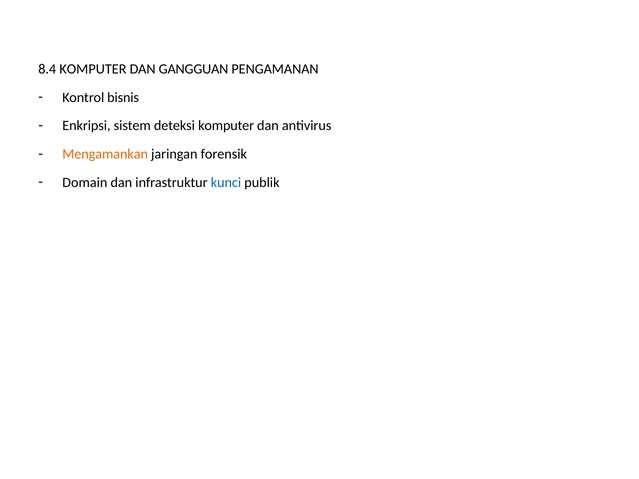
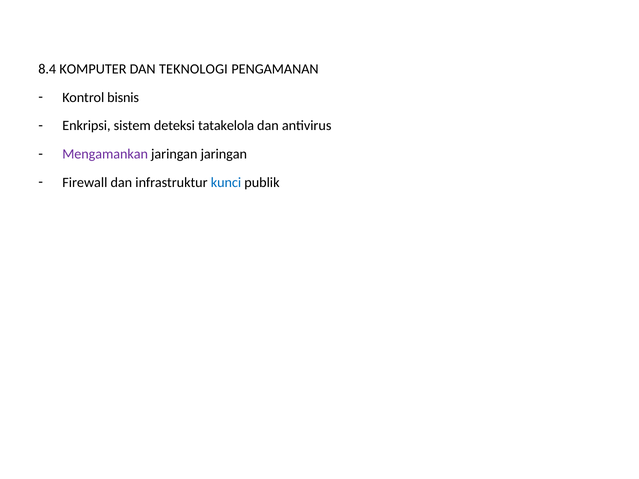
GANGGUAN: GANGGUAN -> TEKNOLOGI (193, 69)
deteksi komputer: komputer -> tatakelola (226, 126)
Mengamankan colour: orange -> purple (105, 154)
jaringan forensik: forensik -> jaringan (224, 154)
Domain: Domain -> Firewall (85, 183)
